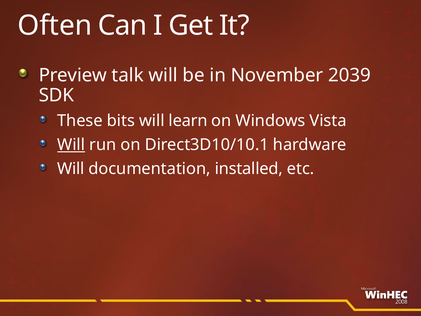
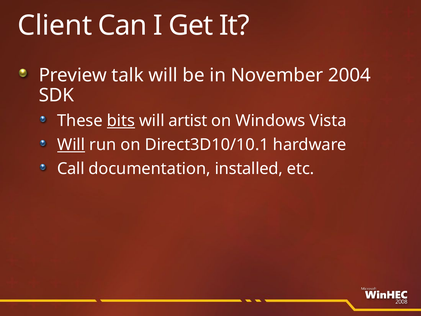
Often: Often -> Client (55, 26)
2039: 2039 -> 2004 (350, 75)
bits underline: none -> present (121, 121)
learn: learn -> artist (188, 121)
Will: Will -> Call (71, 169)
